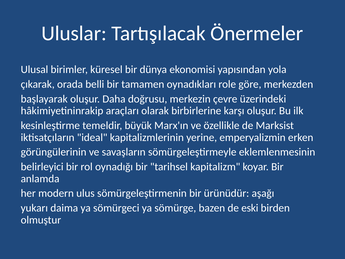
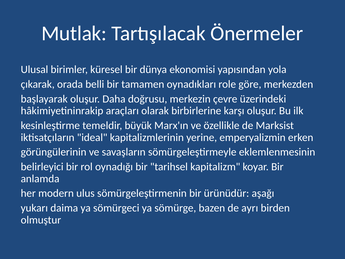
Uluslar: Uluslar -> Mutlak (74, 33)
eski: eski -> ayrı (250, 208)
